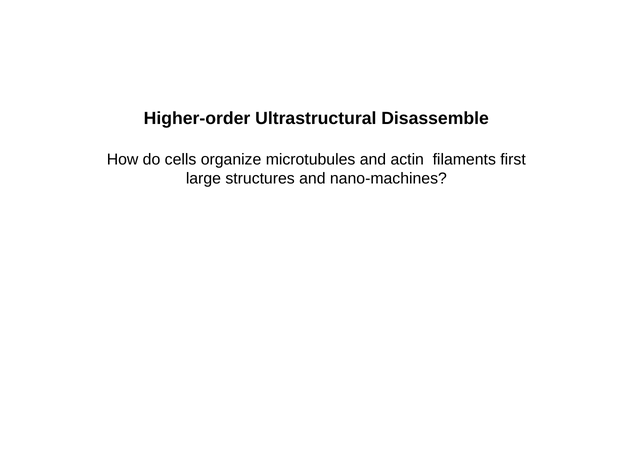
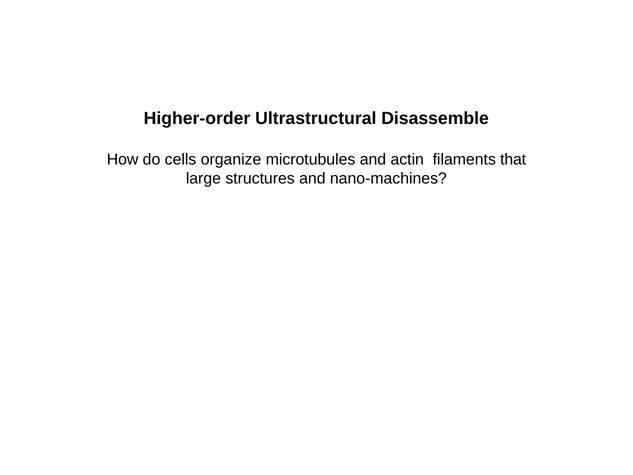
first: first -> that (513, 160)
